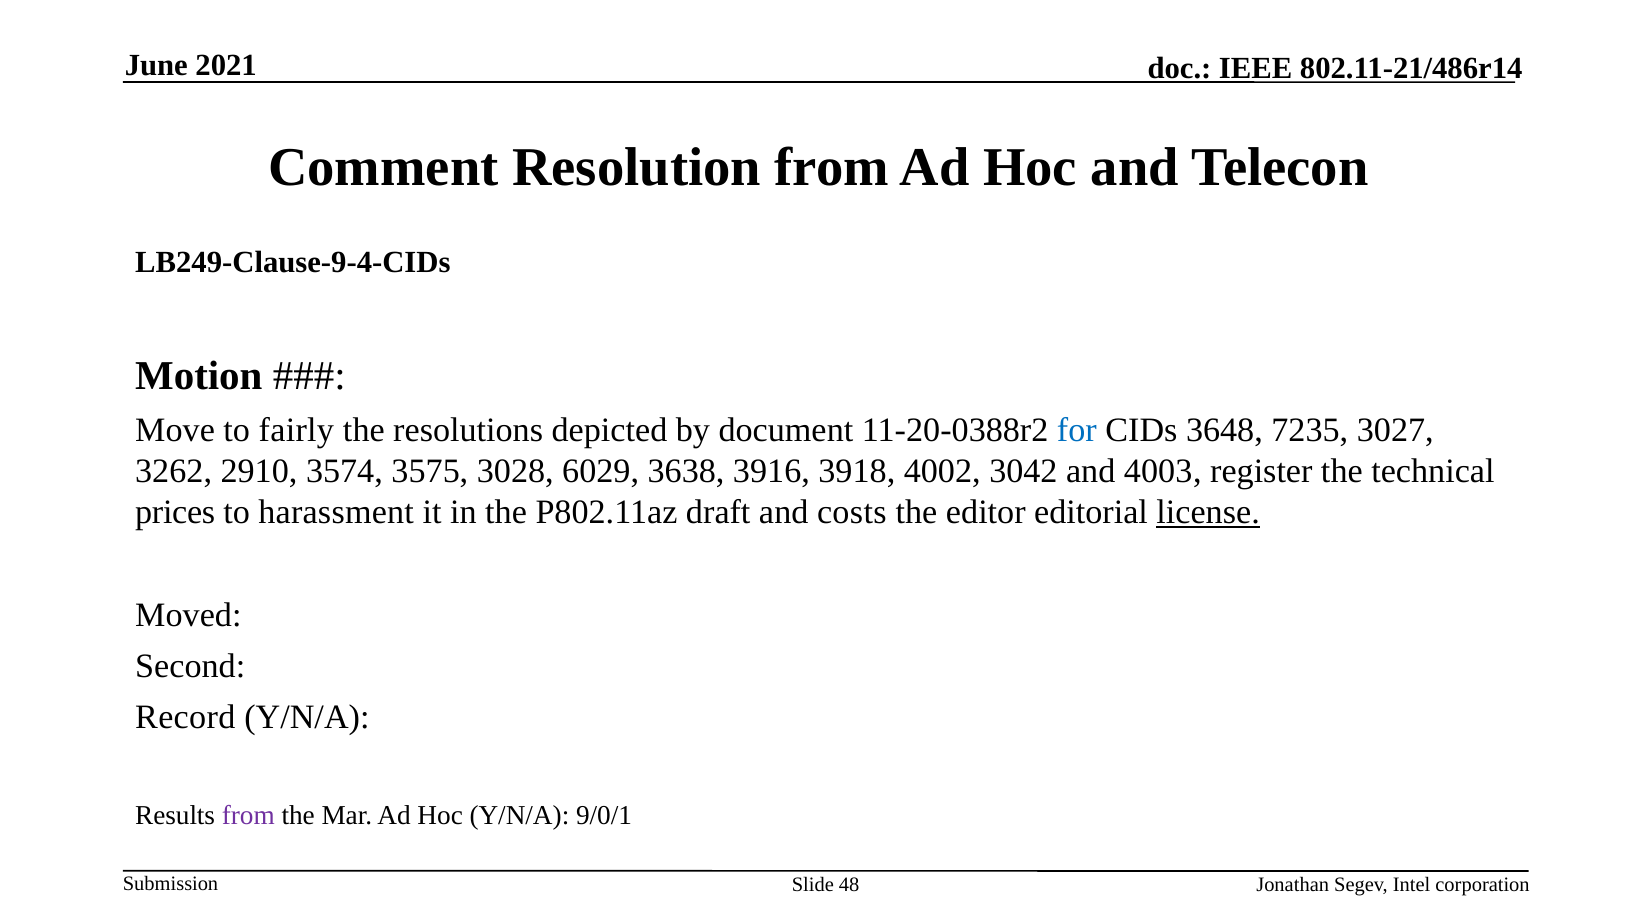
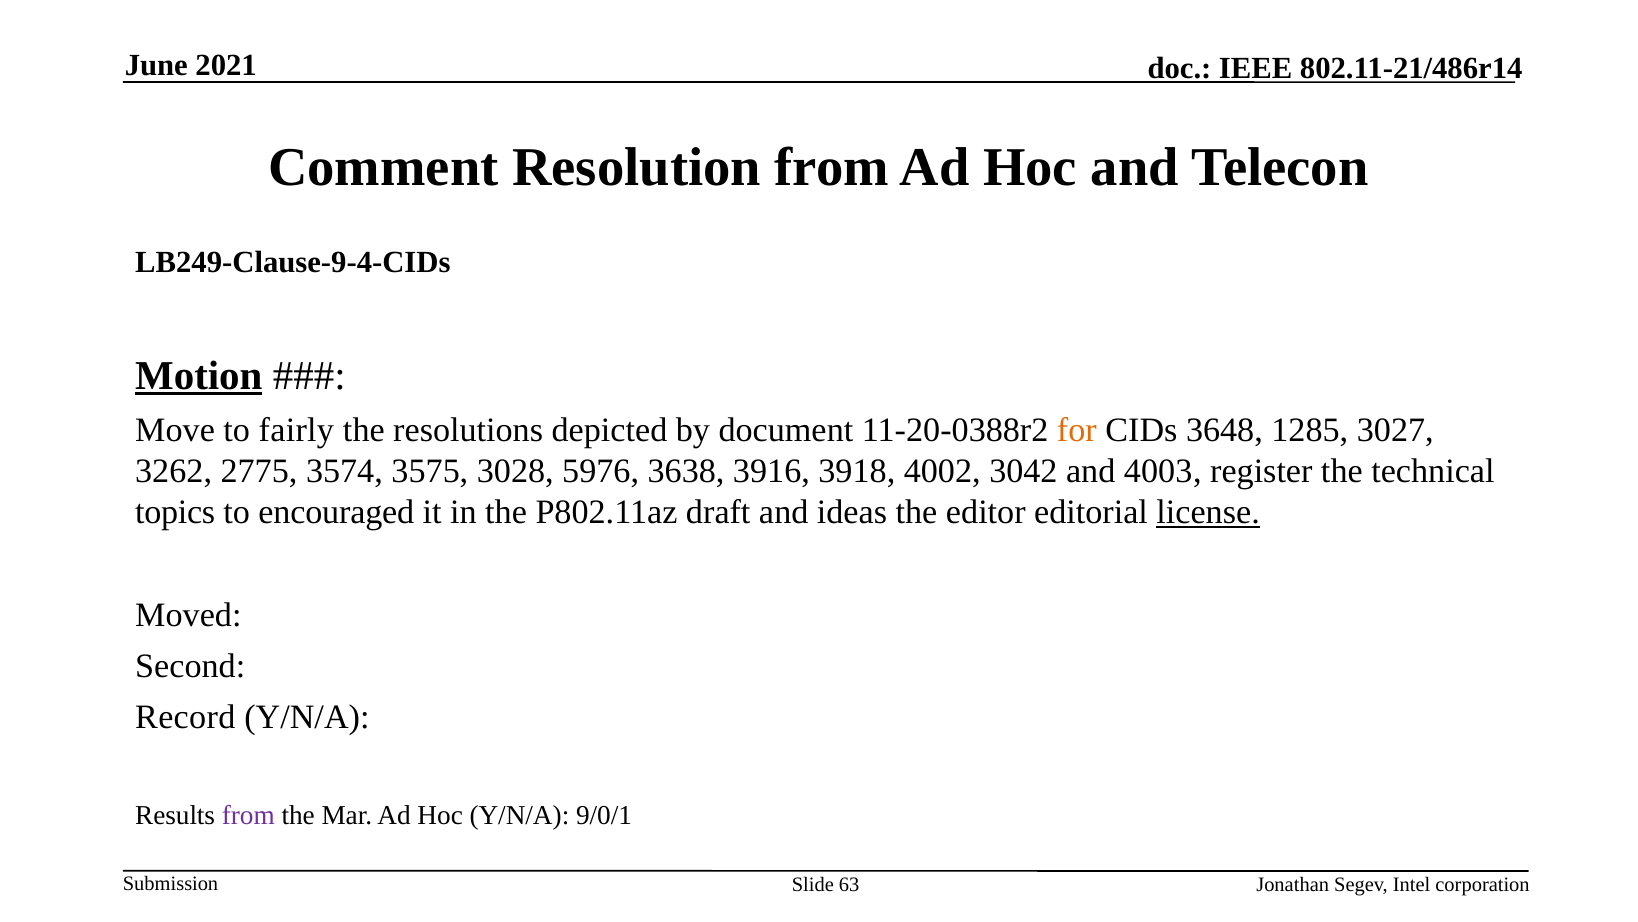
Motion underline: none -> present (199, 375)
for colour: blue -> orange (1077, 430)
7235: 7235 -> 1285 (1310, 430)
2910: 2910 -> 2775 (259, 471)
6029: 6029 -> 5976 (601, 471)
prices: prices -> topics (175, 512)
harassment: harassment -> encouraged (336, 512)
costs: costs -> ideas (852, 512)
48: 48 -> 63 (849, 884)
